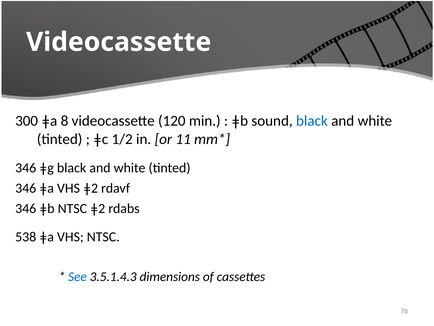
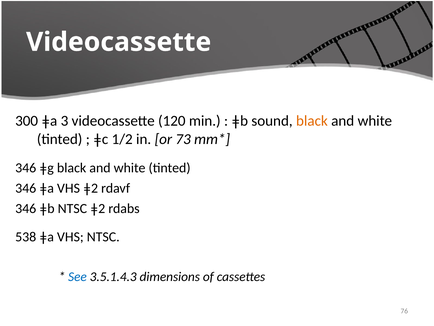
8: 8 -> 3 (64, 121)
black colour: blue -> orange (312, 121)
11: 11 -> 73 (183, 139)
